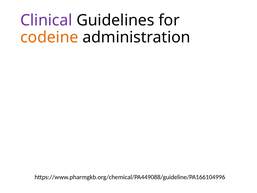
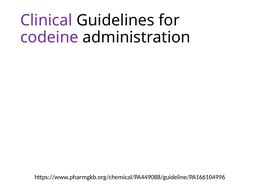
codeine colour: orange -> purple (49, 37)
